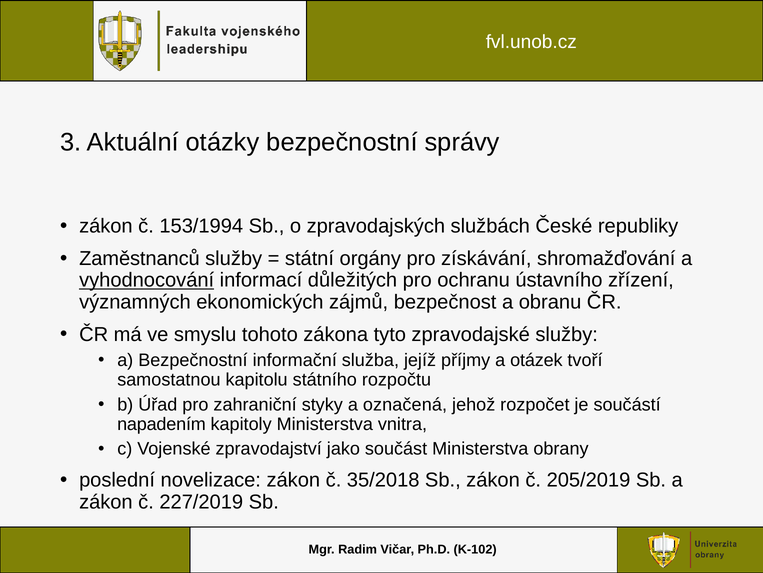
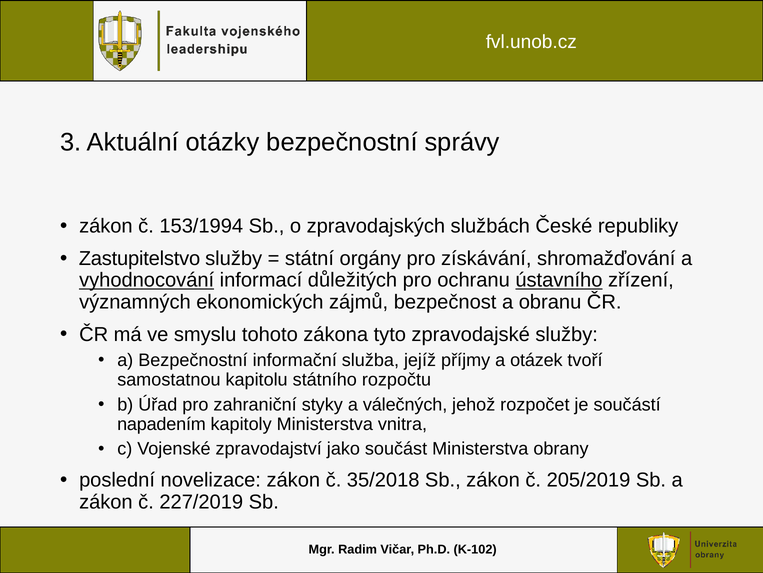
Zaměstnanců: Zaměstnanců -> Zastupitelstvo (139, 258)
ústavního underline: none -> present (559, 280)
označená: označená -> válečných (405, 404)
